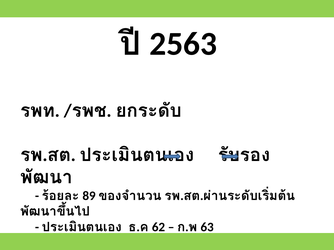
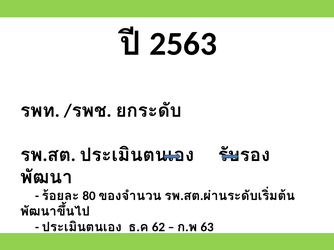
89: 89 -> 80 (89, 196)
